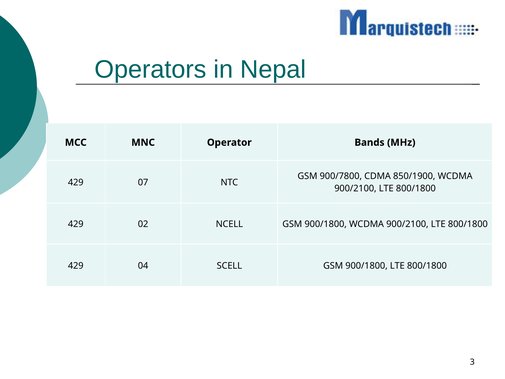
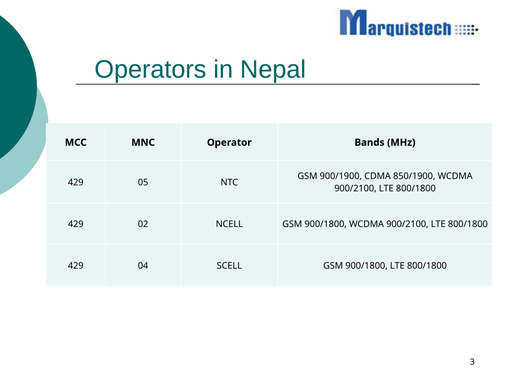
900/7800: 900/7800 -> 900/1900 (341, 176)
07: 07 -> 05 (143, 182)
